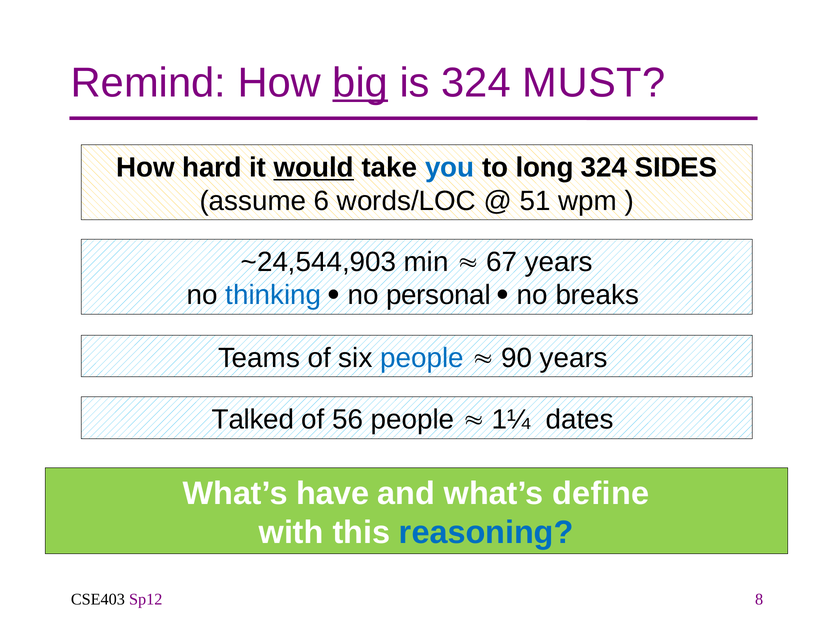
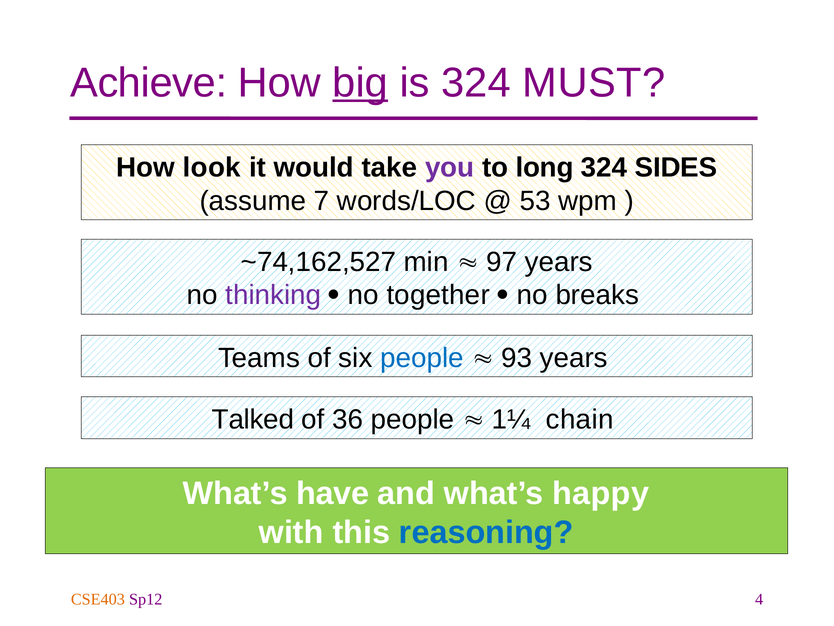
Remind: Remind -> Achieve (149, 83)
hard: hard -> look (212, 168)
would underline: present -> none (314, 168)
you colour: blue -> purple (450, 168)
6: 6 -> 7 (322, 201)
51: 51 -> 53 (535, 201)
~24,544,903: ~24,544,903 -> ~74,162,527 (319, 262)
67: 67 -> 97 (502, 262)
thinking colour: blue -> purple (273, 295)
personal: personal -> together (438, 295)
90: 90 -> 93 (517, 358)
56: 56 -> 36 (348, 419)
dates: dates -> chain (580, 419)
define: define -> happy (601, 493)
CSE403 colour: black -> orange (98, 599)
8: 8 -> 4 (759, 599)
